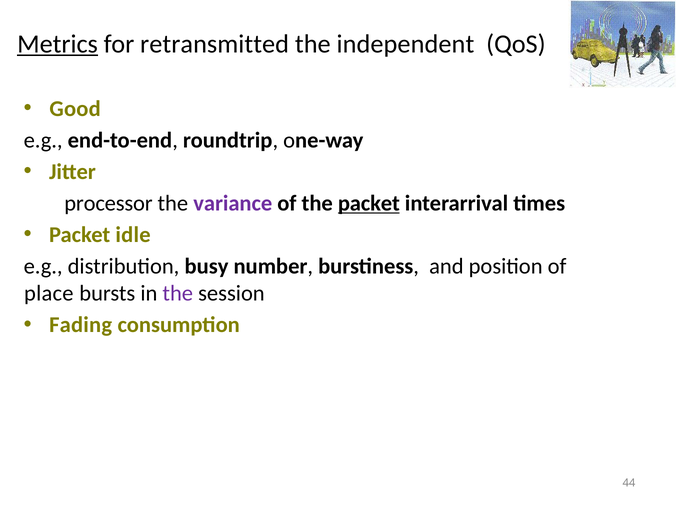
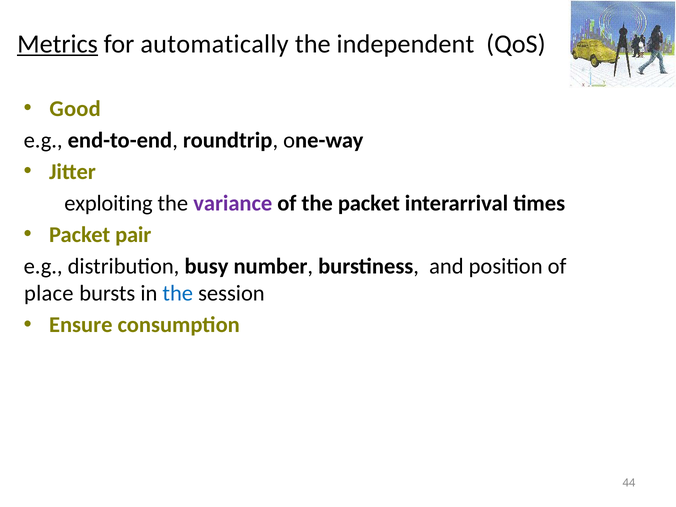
retransmitted: retransmitted -> automatically (214, 44)
processor: processor -> exploiting (108, 203)
packet underline: present -> none (369, 203)
idle: idle -> pair (133, 235)
the colour: purple -> blue (178, 293)
Fading: Fading -> Ensure (81, 325)
